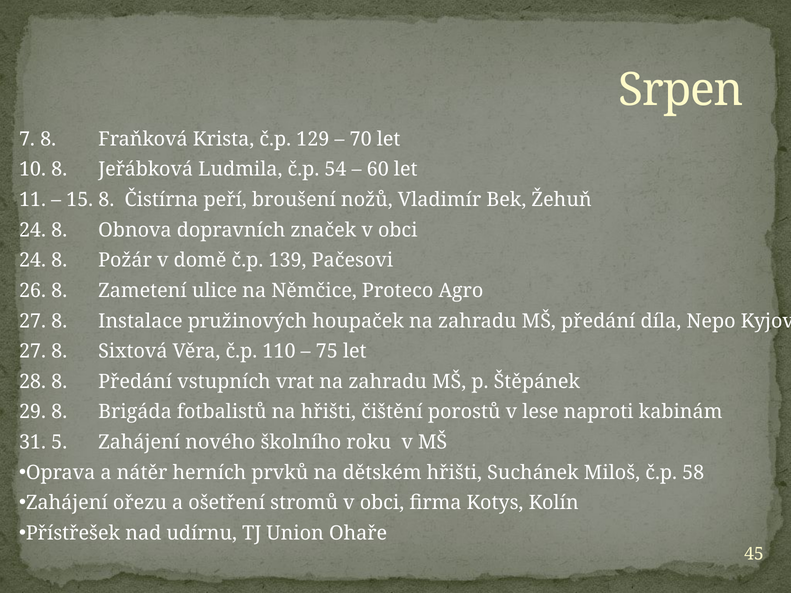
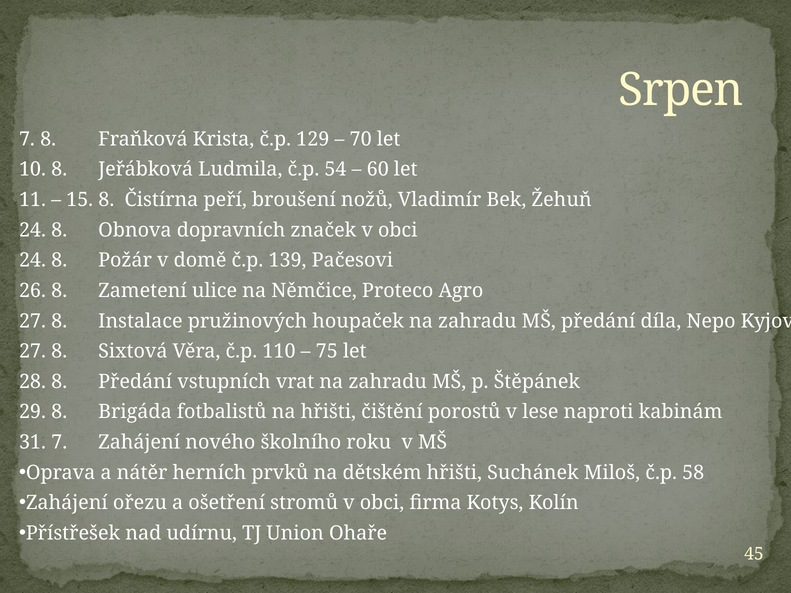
31 5: 5 -> 7 (59, 442)
